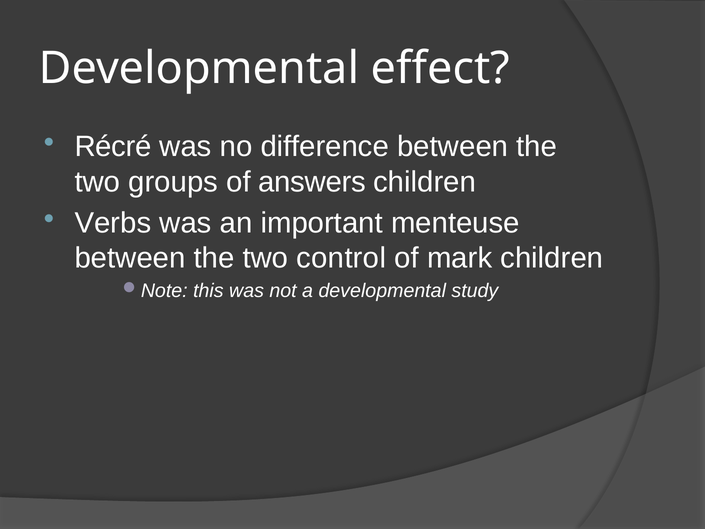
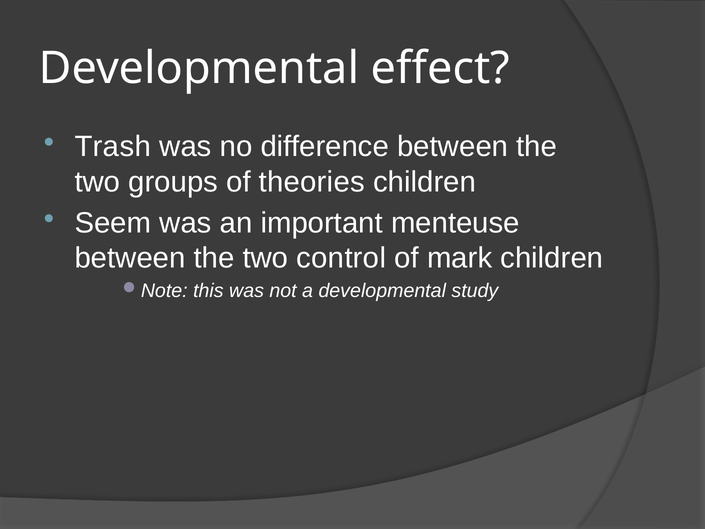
Récré: Récré -> Trash (113, 147)
answers: answers -> theories (312, 182)
Verbs: Verbs -> Seem (113, 223)
